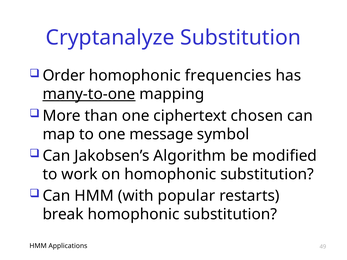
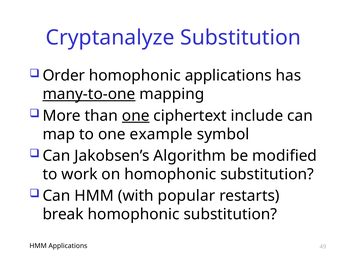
homophonic frequencies: frequencies -> applications (228, 76)
one underline: none -> present (136, 116)
chosen: chosen -> include (257, 116)
message: message -> example (161, 134)
